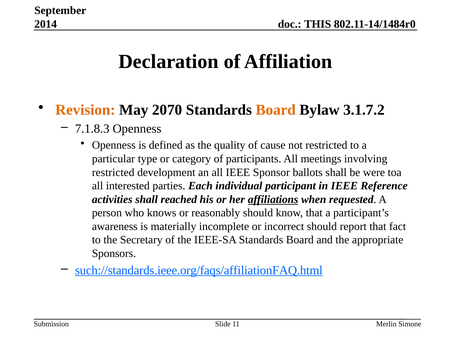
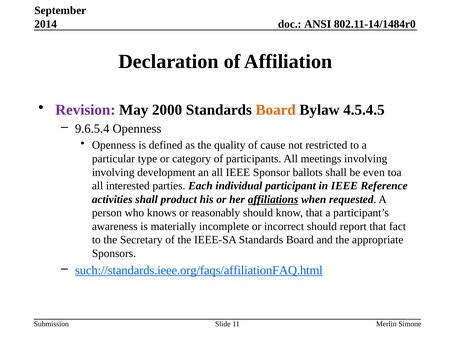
THIS: THIS -> ANSI (318, 24)
Revision colour: orange -> purple (85, 110)
2070: 2070 -> 2000 (167, 110)
3.1.7.2: 3.1.7.2 -> 4.5.4.5 (364, 110)
7.1.8.3: 7.1.8.3 -> 9.6.5.4 (92, 129)
restricted: restricted -> involving (113, 172)
were: were -> even (374, 172)
reached: reached -> product (179, 199)
